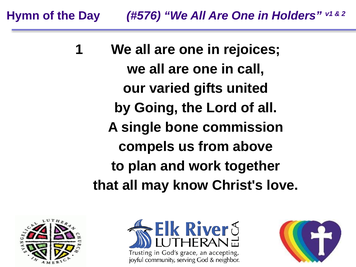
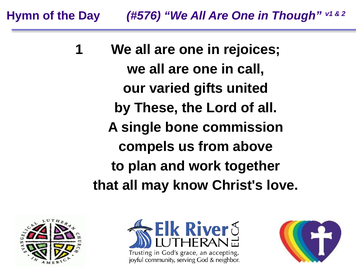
Holders: Holders -> Though (297, 16)
Going: Going -> These (156, 108)
